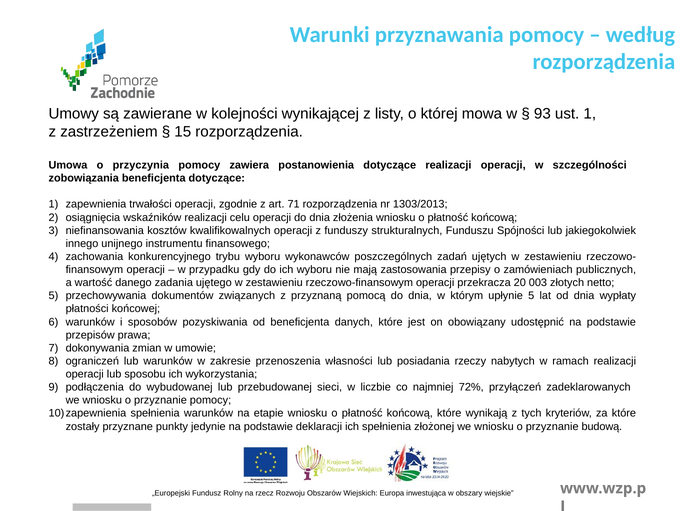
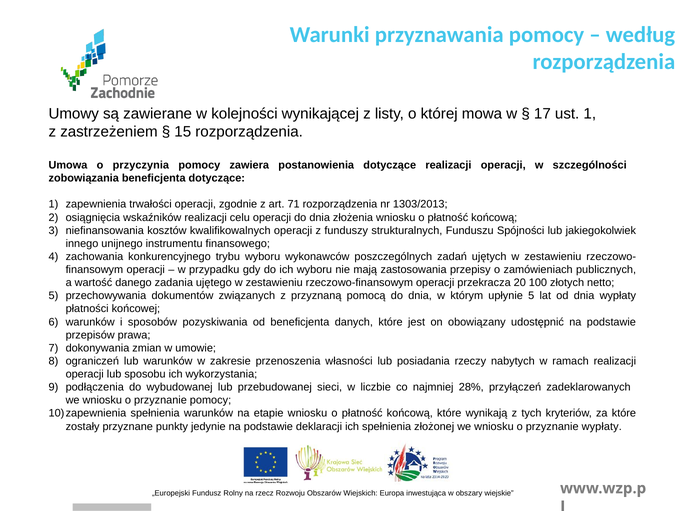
93: 93 -> 17 (542, 114)
003: 003 -> 100 (538, 283)
72%: 72% -> 28% (471, 388)
przyznanie budową: budową -> wypłaty (602, 427)
